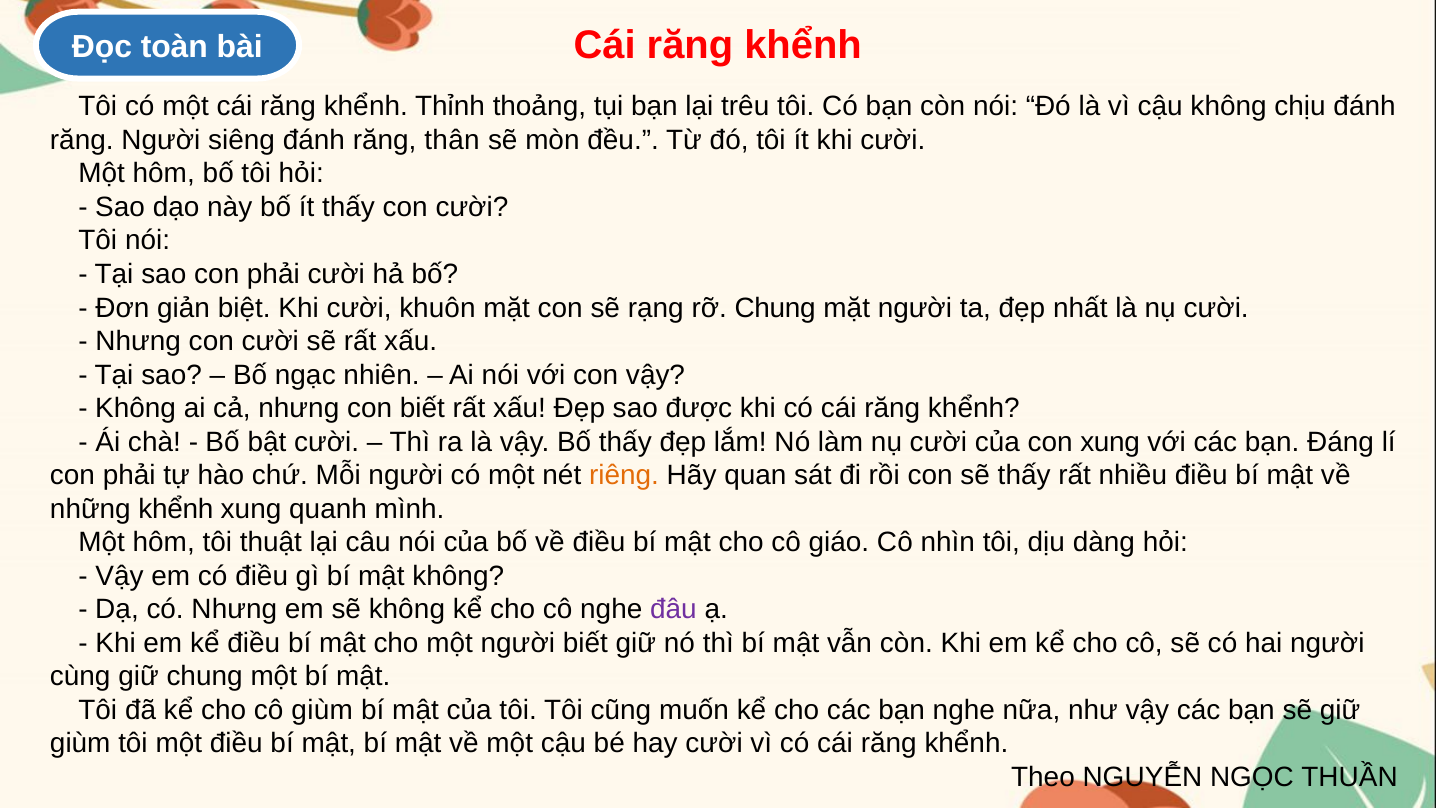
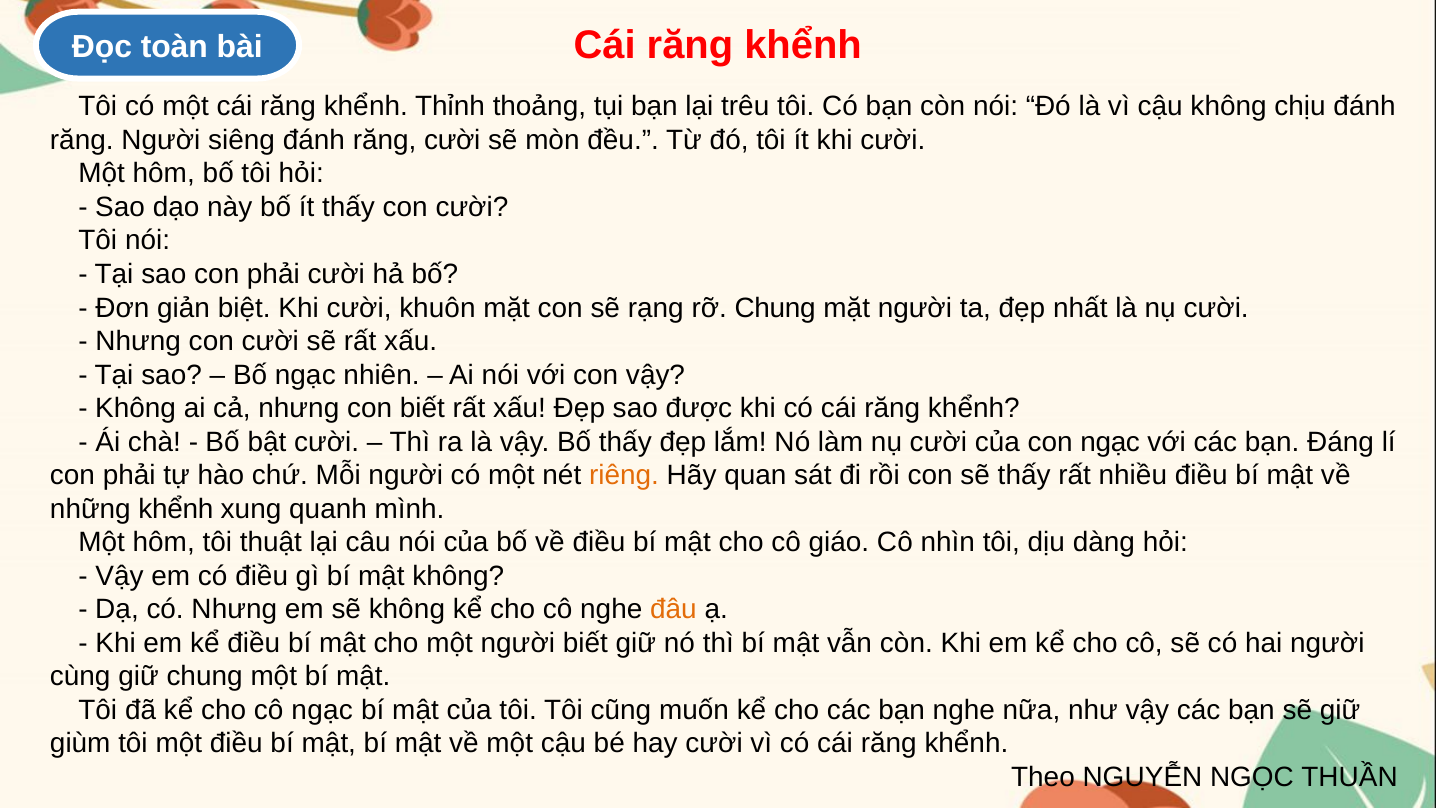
răng thân: thân -> cười (452, 140)
con xung: xung -> ngạc (1110, 442)
đâu colour: purple -> orange (673, 609)
cô giùm: giùm -> ngạc (322, 710)
